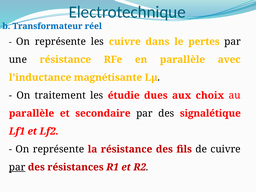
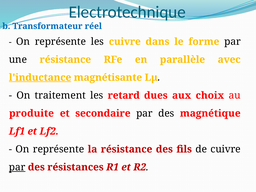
pertes: pertes -> forme (204, 42)
l'inductance underline: none -> present (40, 77)
étudie: étudie -> retard (124, 95)
parallèle: parallèle -> produite (31, 113)
signalétique: signalétique -> magnétique (210, 113)
